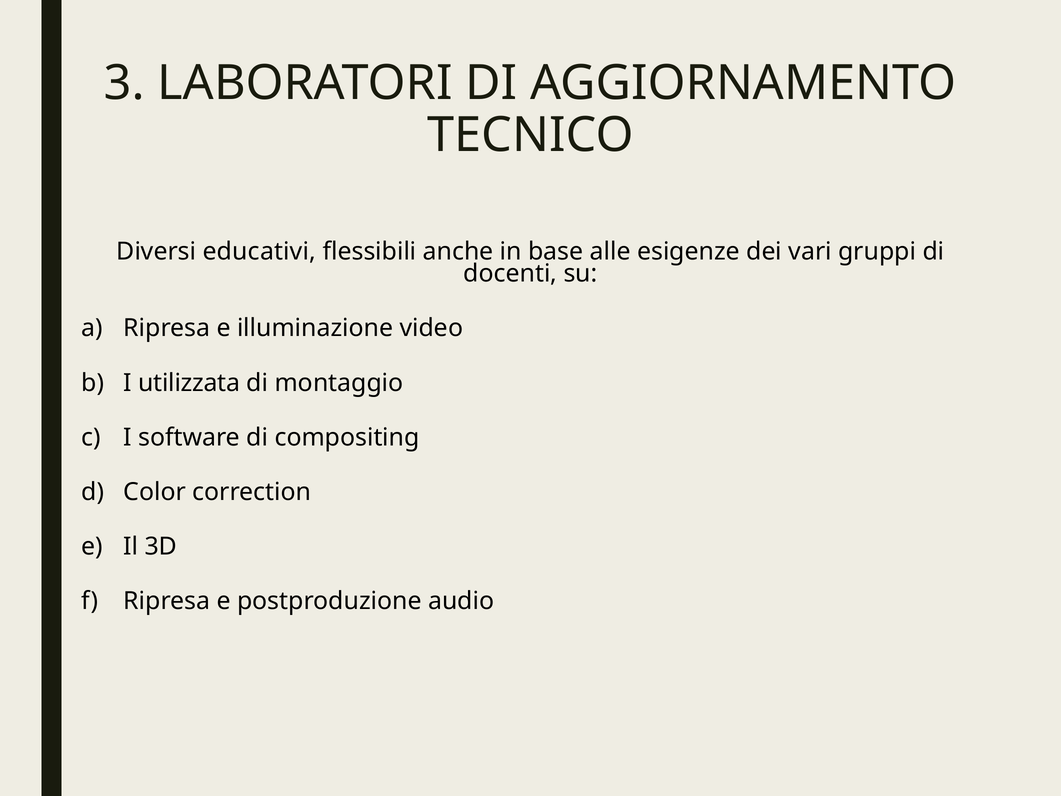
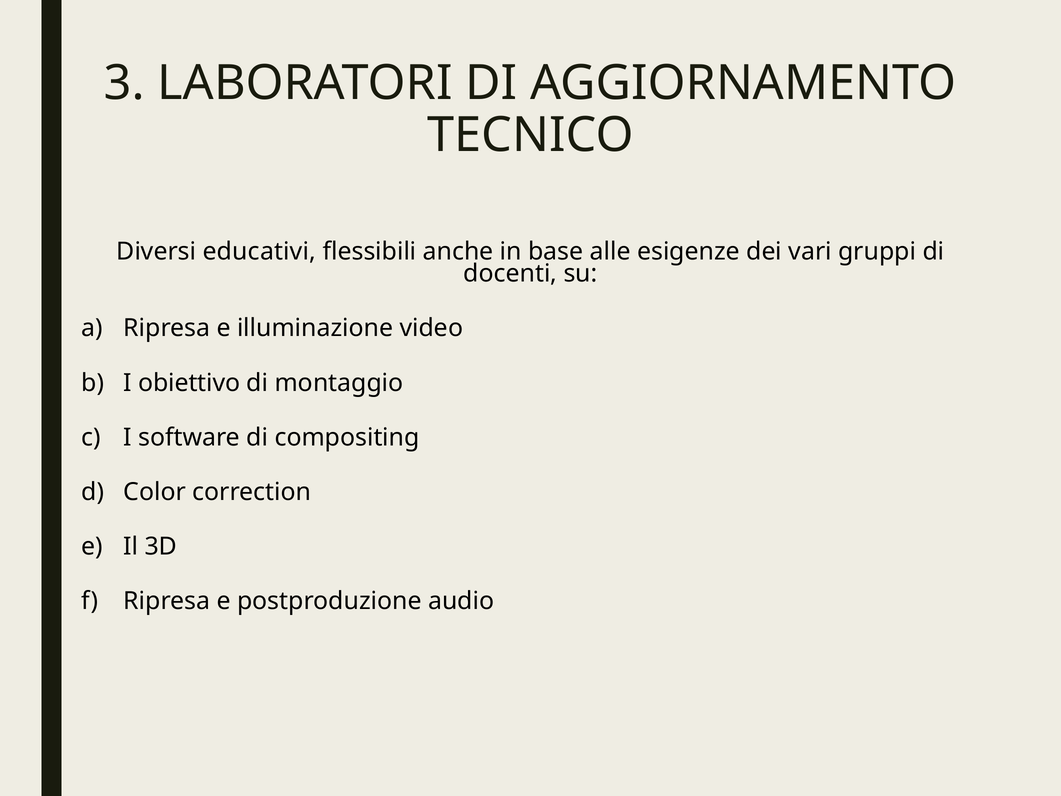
utilizzata: utilizzata -> obiettivo (189, 383)
